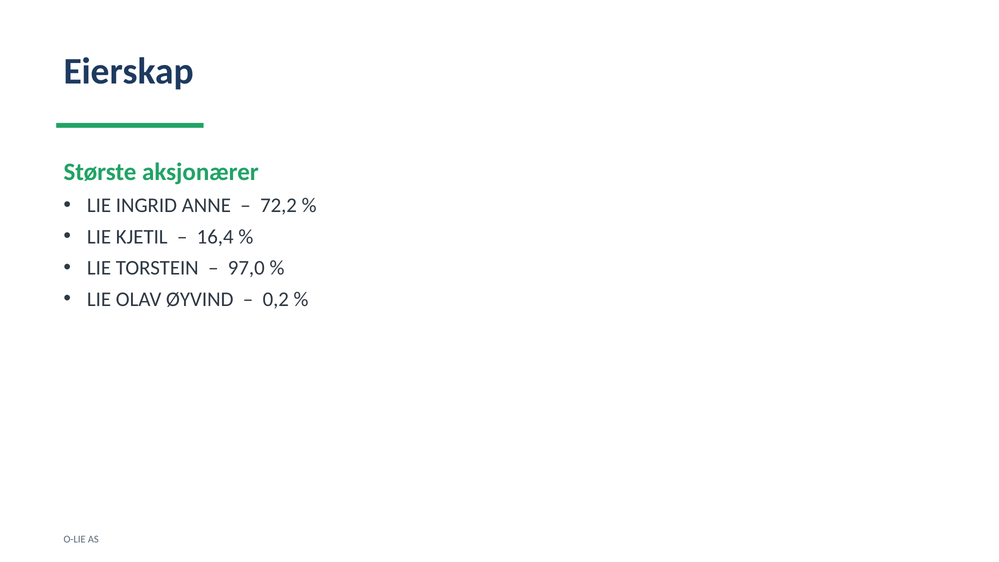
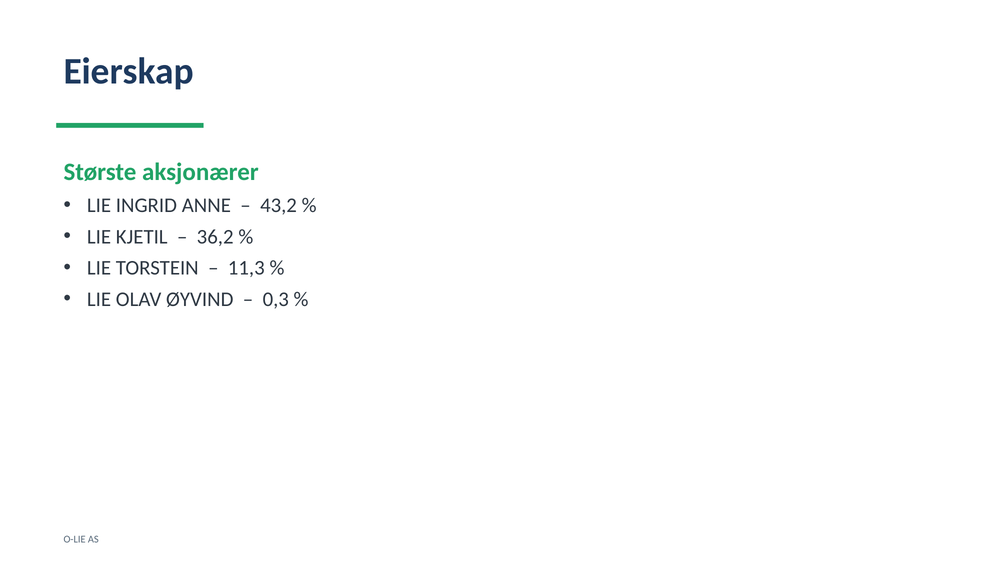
72,2: 72,2 -> 43,2 (279, 205)
16,4: 16,4 -> 36,2 (215, 237)
97,0: 97,0 -> 11,3 (246, 268)
0,2: 0,2 -> 0,3 (276, 299)
